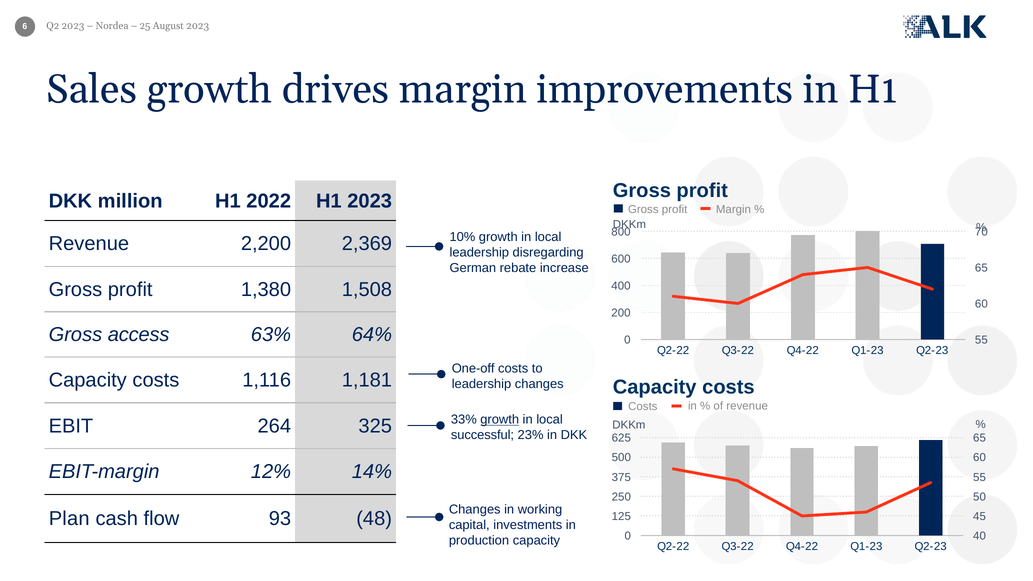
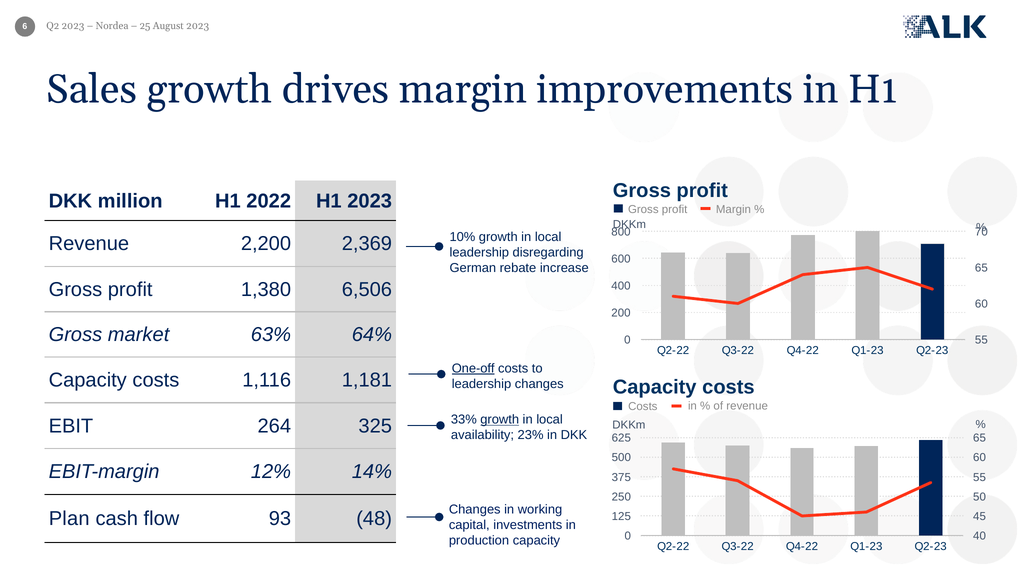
1,508: 1,508 -> 6,506 (367, 289)
access: access -> market (139, 335)
One-off underline: none -> present (473, 368)
successful: successful -> availability (482, 435)
